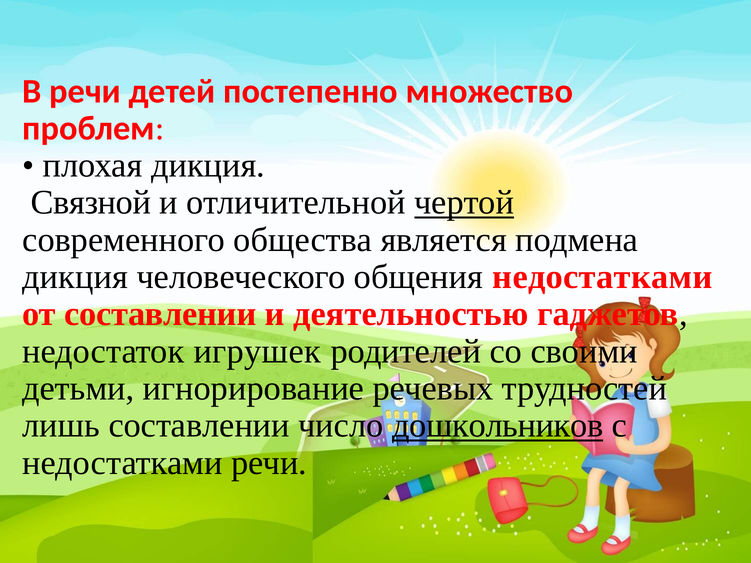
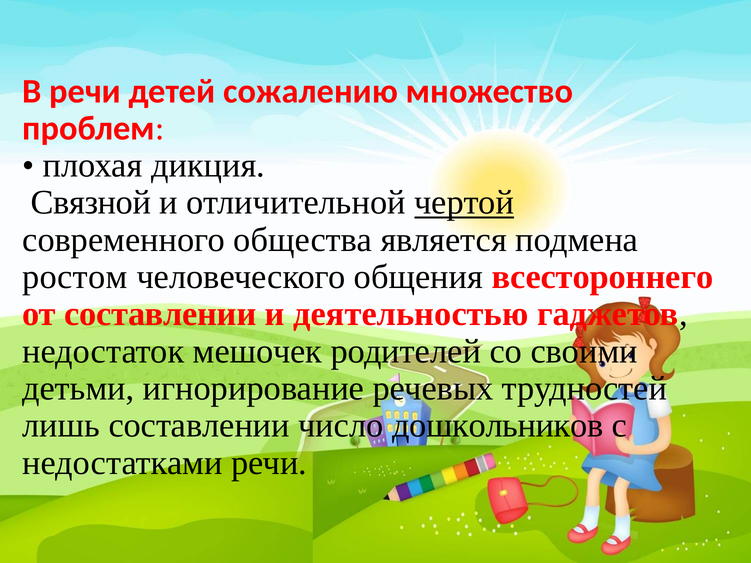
постепенно: постепенно -> сожалению (311, 91)
дикция: дикция -> ростом (75, 277)
общения недостатками: недостатками -> всестороннего (603, 277)
игрушек: игрушек -> мешочек (258, 351)
дошкольников underline: present -> none (498, 426)
